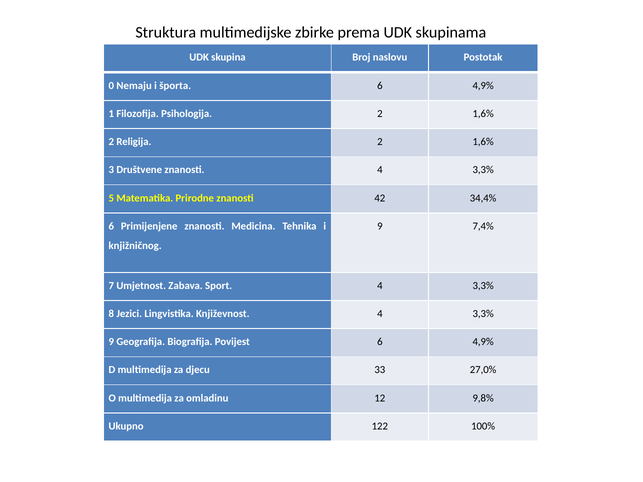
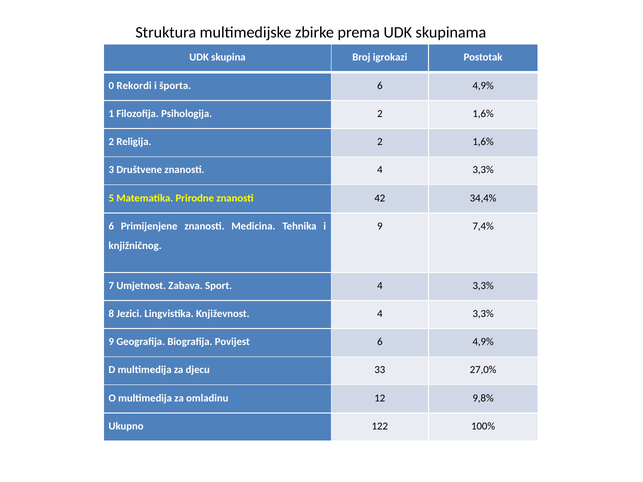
naslovu: naslovu -> igrokazi (390, 57)
Nemaju: Nemaju -> Rekordi (134, 86)
